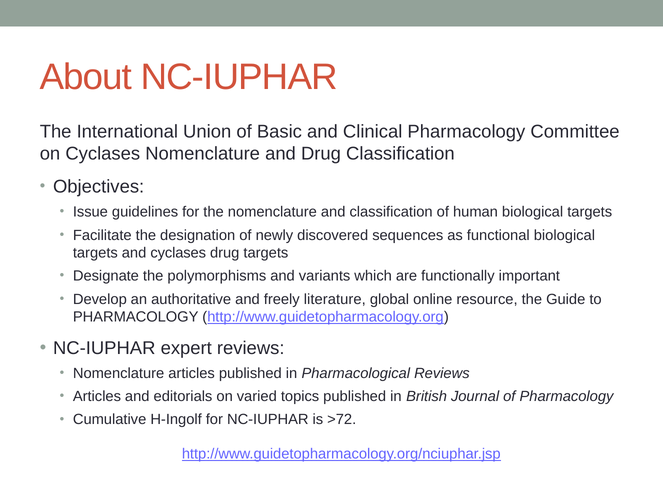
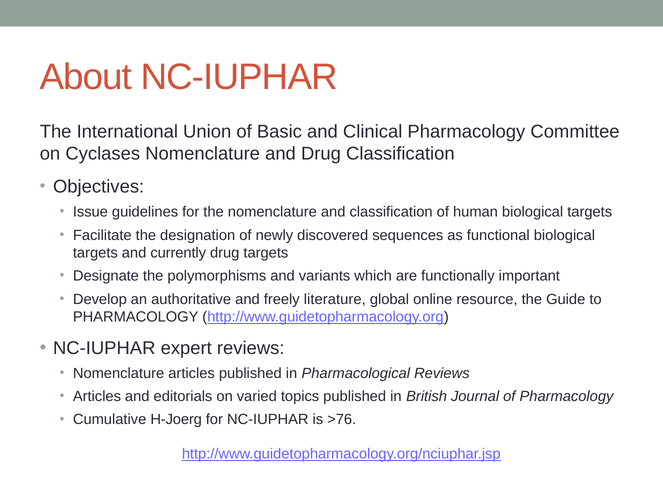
and cyclases: cyclases -> currently (178, 253)
H-Ingolf: H-Ingolf -> H-Joerg (176, 420)
>72: >72 -> >76 (342, 420)
